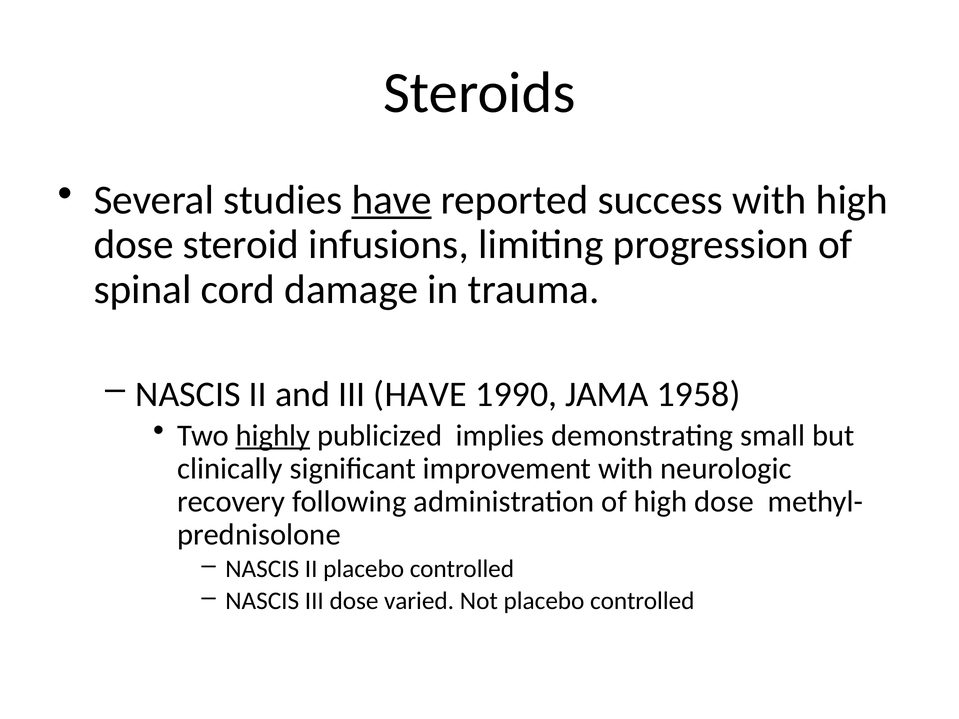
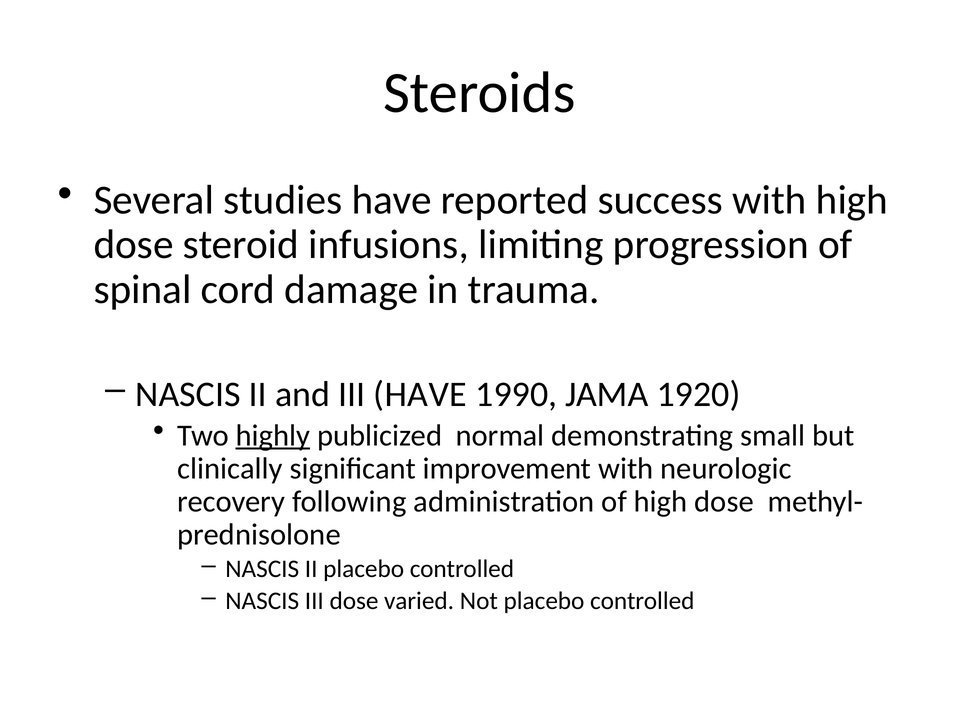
have underline: present -> none (392, 200)
1958: 1958 -> 1920 (699, 395)
implies: implies -> normal (500, 436)
